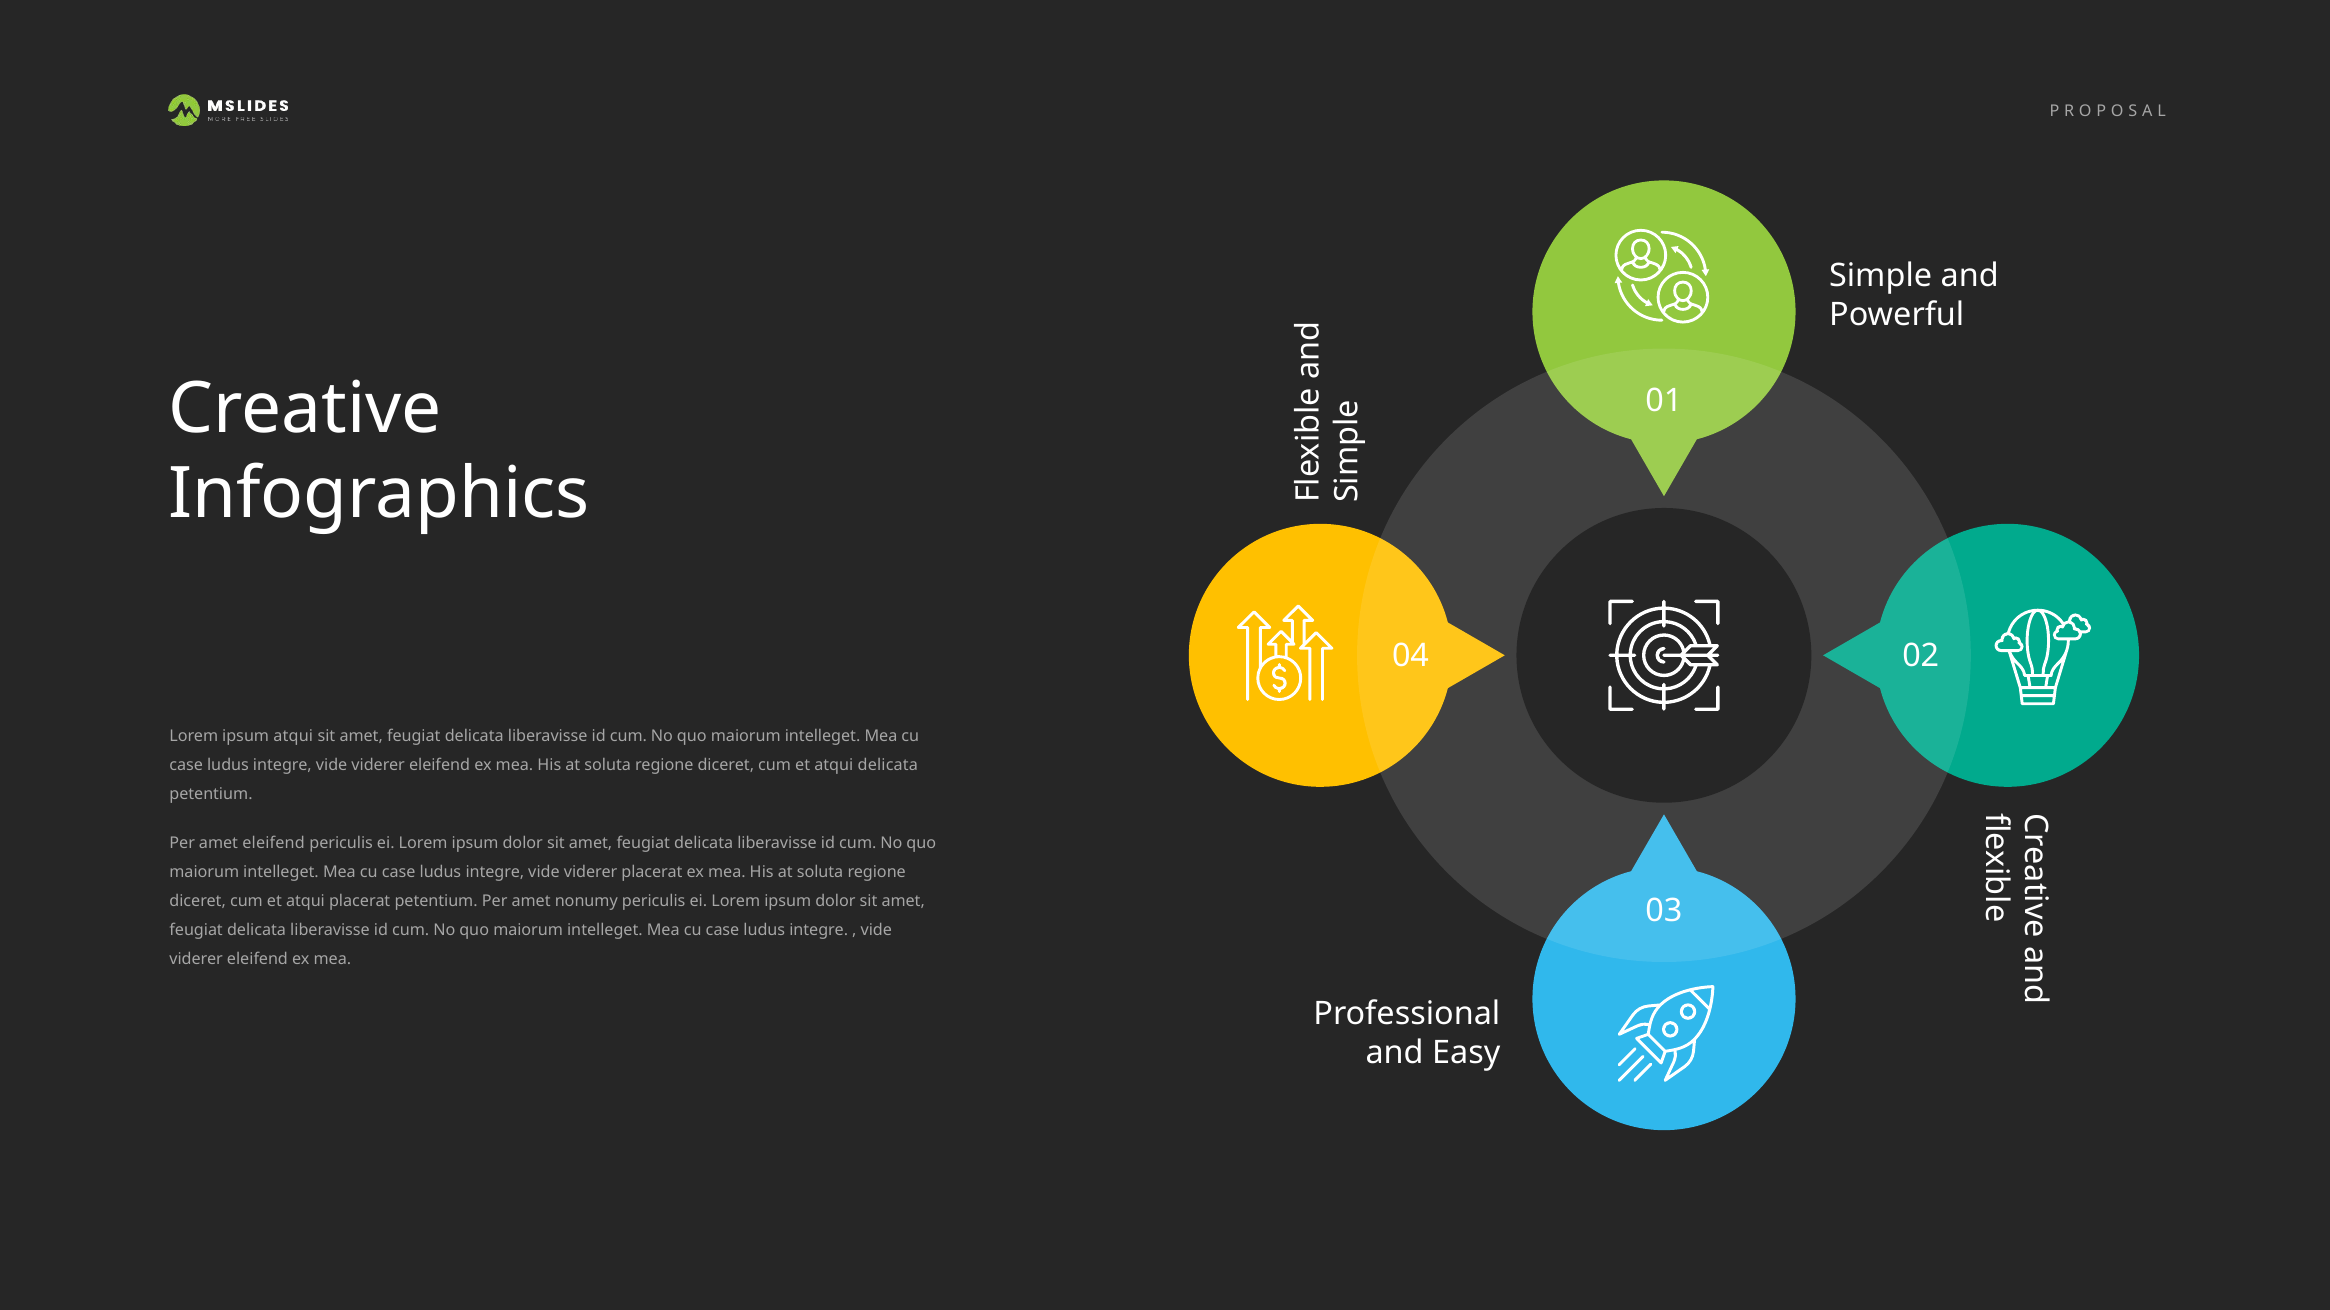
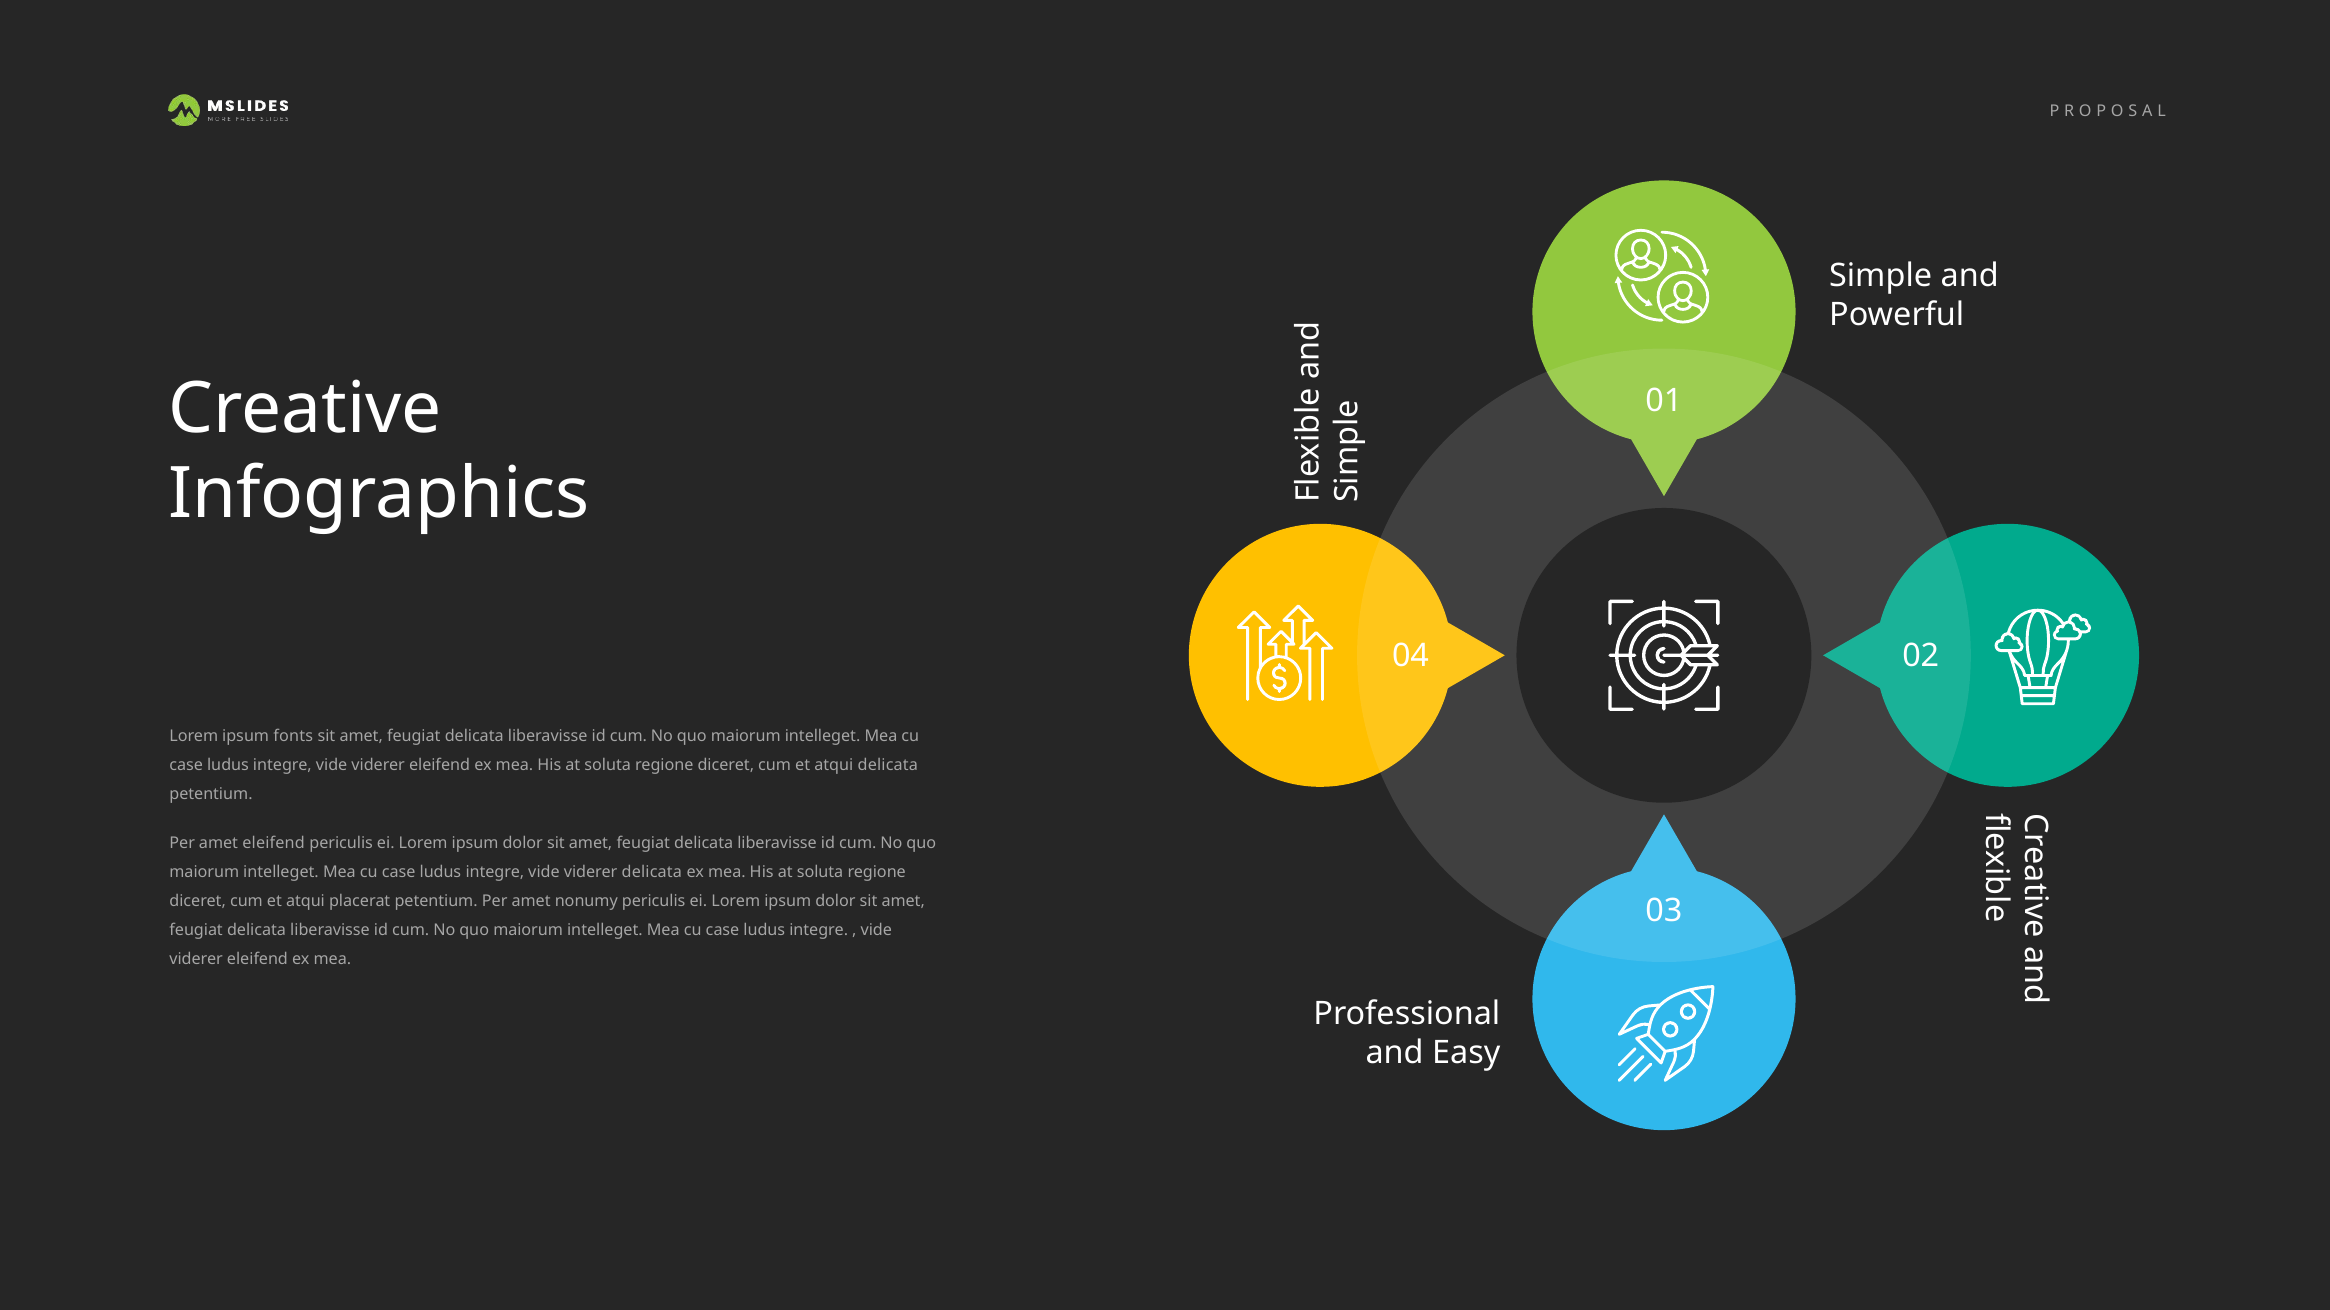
ipsum atqui: atqui -> fonts (293, 736)
viderer placerat: placerat -> delicata (652, 873)
